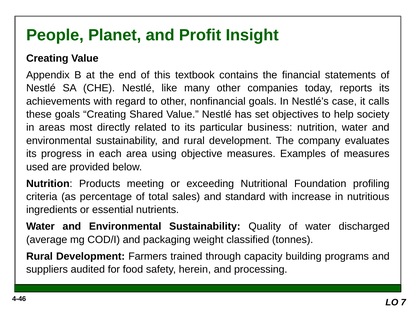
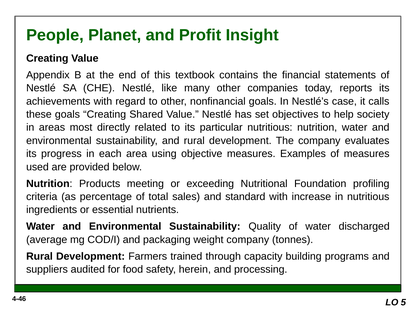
particular business: business -> nutritious (270, 127)
weight classified: classified -> company (248, 239)
7: 7 -> 5 (403, 302)
